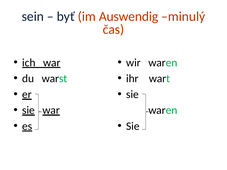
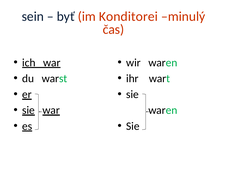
Auswendig: Auswendig -> Konditorei (128, 17)
